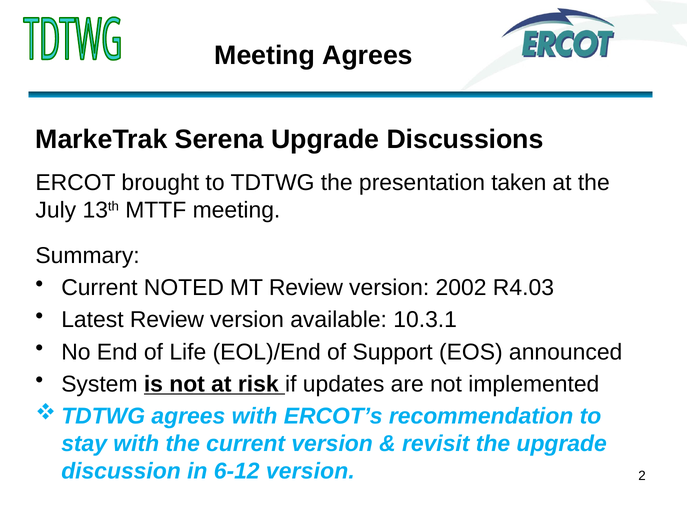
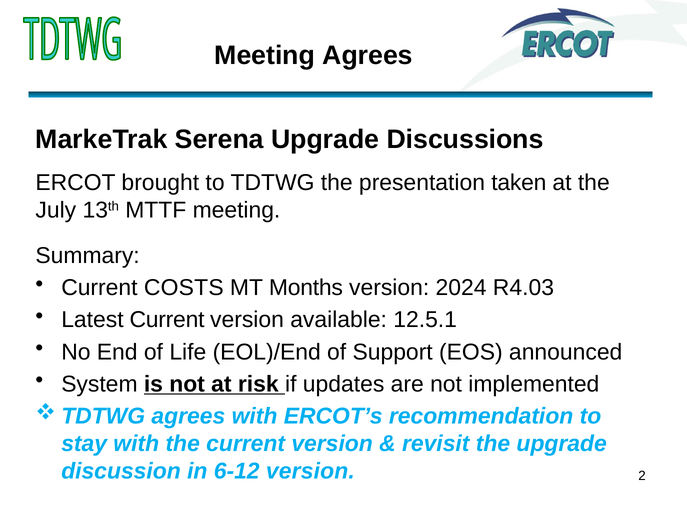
NOTED: NOTED -> COSTS (184, 288)
MT Review: Review -> Months (306, 288)
2002: 2002 -> 2024 (461, 288)
Latest Review: Review -> Current (167, 320)
10.3.1: 10.3.1 -> 12.5.1 (425, 320)
